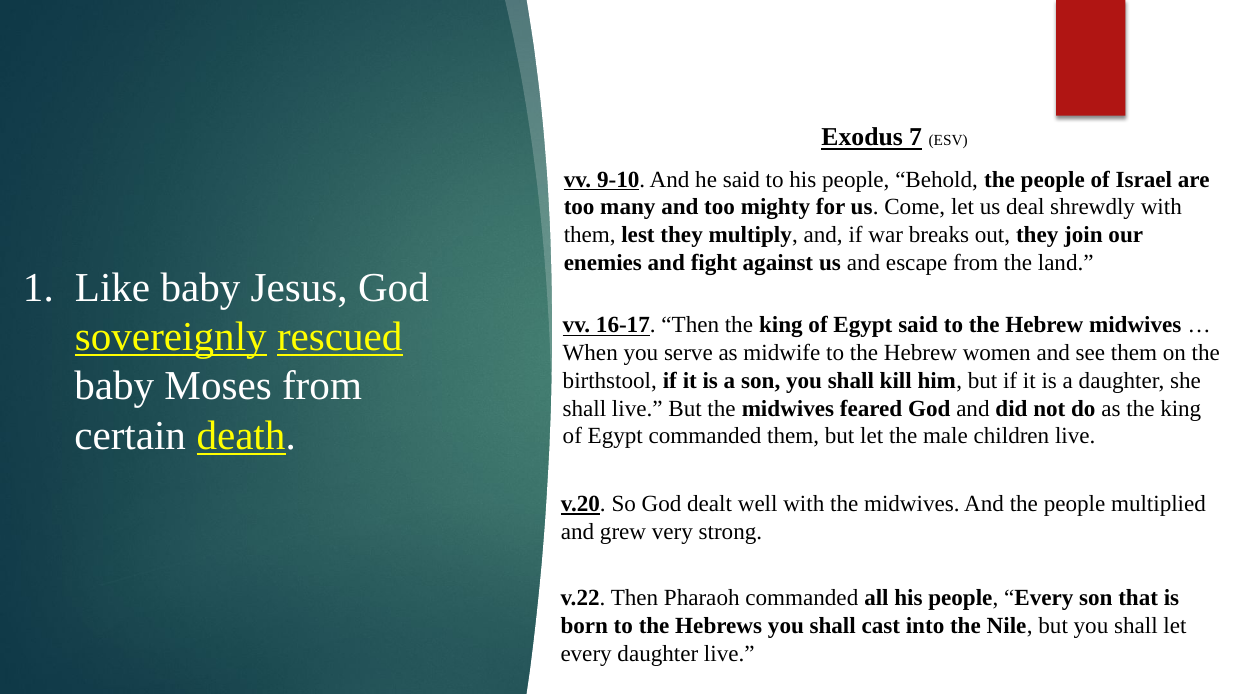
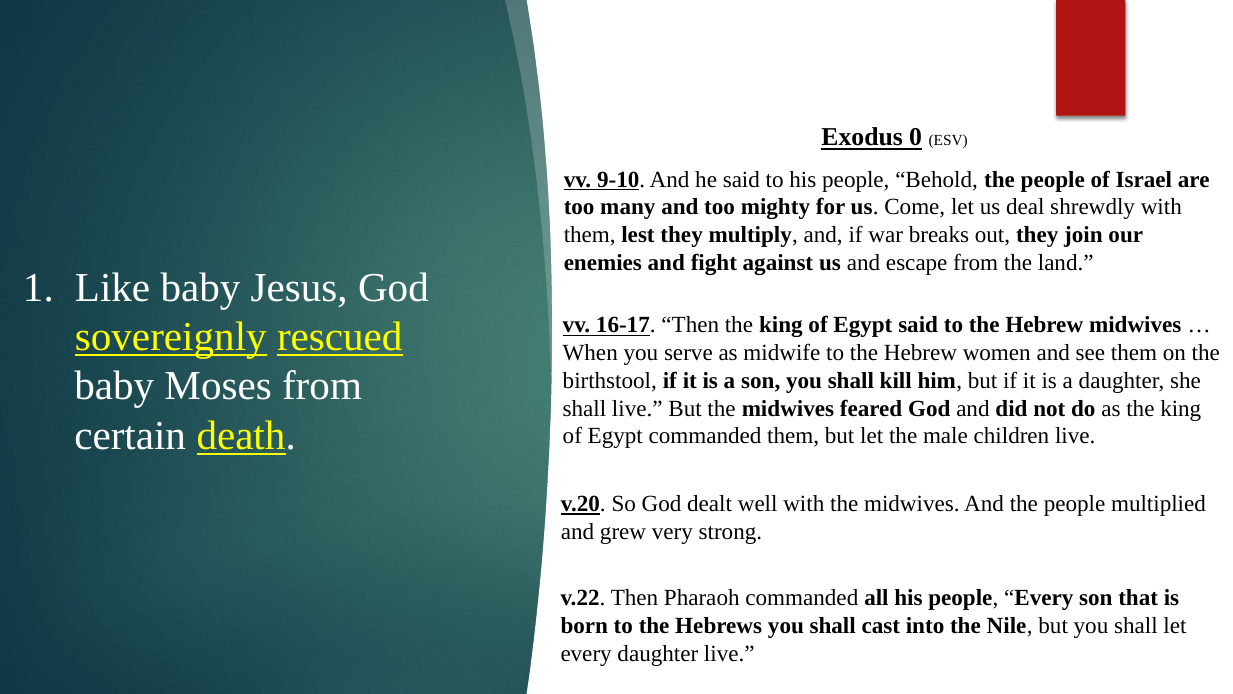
7: 7 -> 0 (916, 137)
